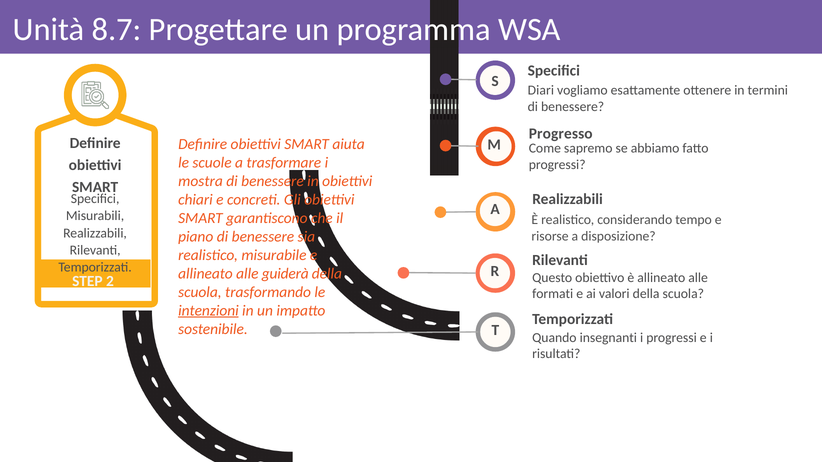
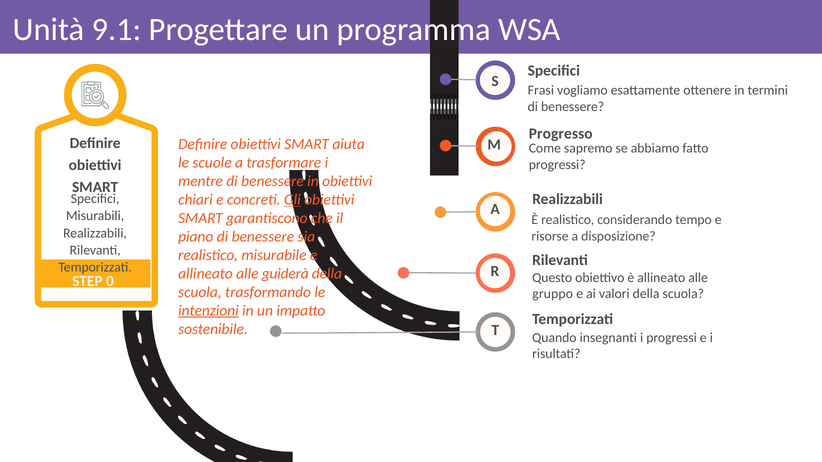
8.7: 8.7 -> 9.1 (117, 29)
Diari: Diari -> Frasi (541, 90)
mostra: mostra -> mentre (201, 181)
Gli underline: none -> present (292, 200)
2: 2 -> 0 (110, 281)
formati: formati -> gruppo (553, 294)
